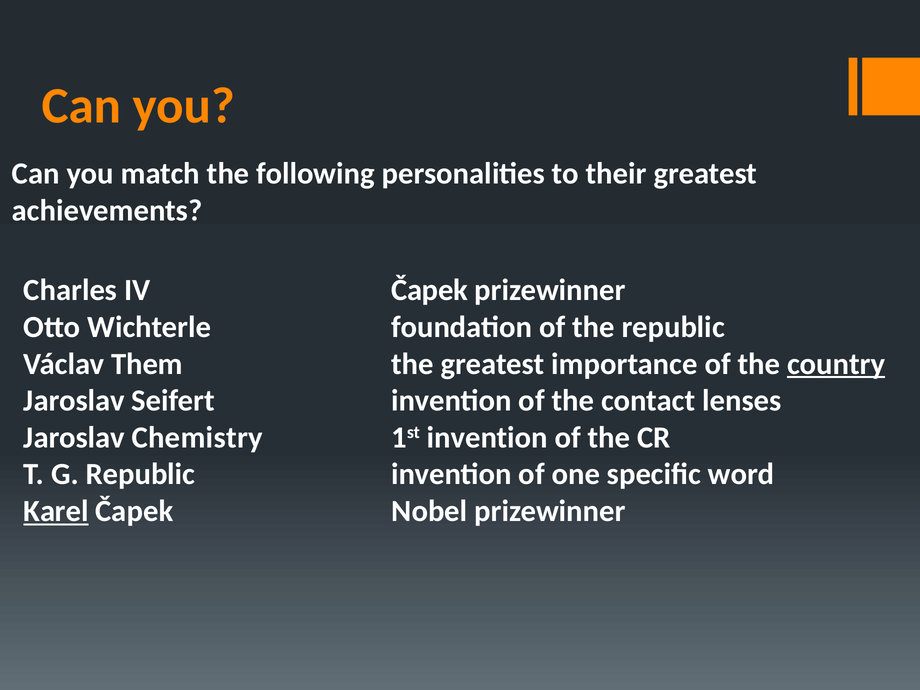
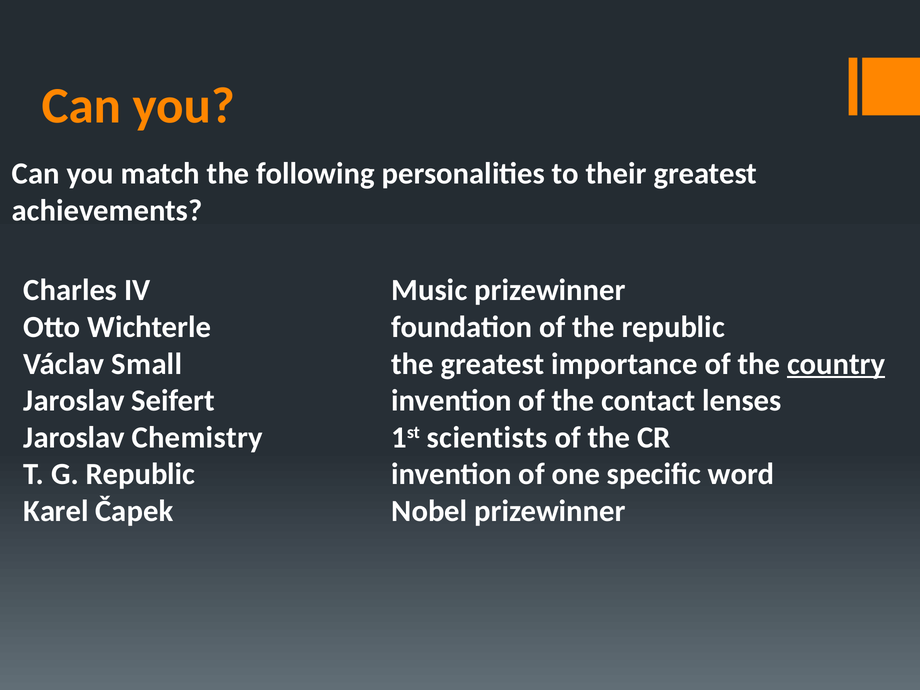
IV Čapek: Čapek -> Music (429, 290)
Them: Them -> Small (147, 364)
1st invention: invention -> scientists (487, 438)
Karel underline: present -> none (56, 511)
